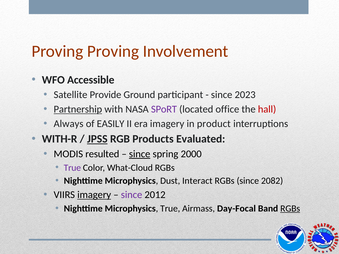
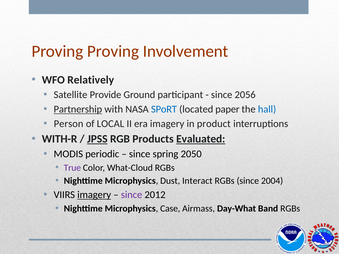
Accessible: Accessible -> Relatively (91, 80)
2023: 2023 -> 2056 (245, 95)
SPoRT colour: purple -> blue (164, 109)
office: office -> paper (227, 109)
hall colour: red -> blue (267, 109)
Always: Always -> Person (69, 124)
EASILY: EASILY -> LOCAL (110, 124)
Evaluated underline: none -> present (201, 139)
resulted: resulted -> periodic (102, 154)
since underline: present -> none (140, 154)
2000: 2000 -> 2050 (191, 154)
2082: 2082 -> 2004 (272, 181)
Microphysics True: True -> Case (170, 209)
Day-Focal: Day-Focal -> Day-What (237, 209)
RGBs underline: present -> none (290, 209)
